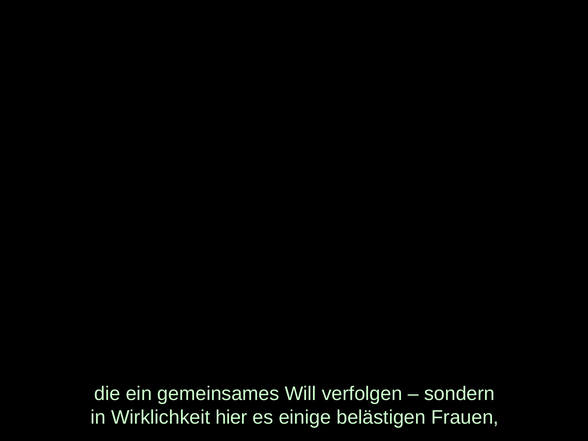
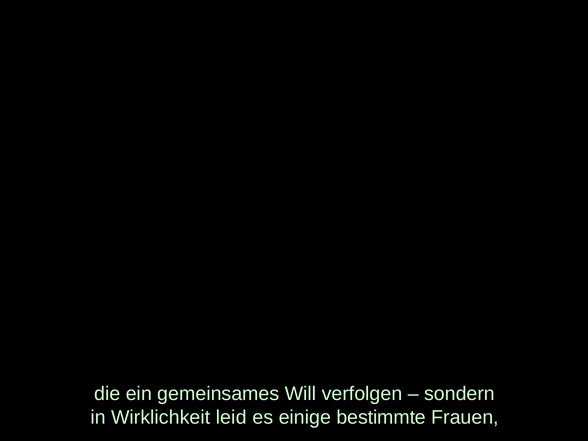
hier: hier -> leid (231, 417)
belästigen: belästigen -> bestimmte (381, 417)
